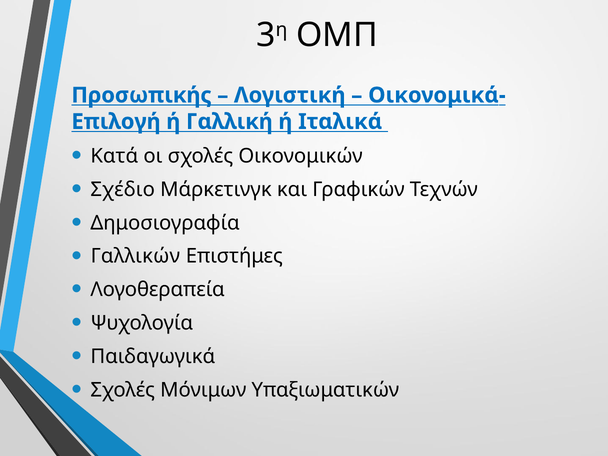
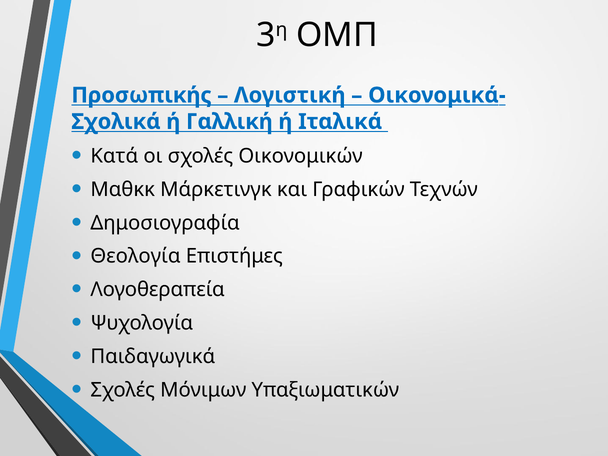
Επιλογή: Επιλογή -> Σχολικά (116, 122)
Σχέδιο: Σχέδιο -> Μαθκκ (123, 189)
Γαλλικών: Γαλλικών -> Θεολογία (135, 256)
